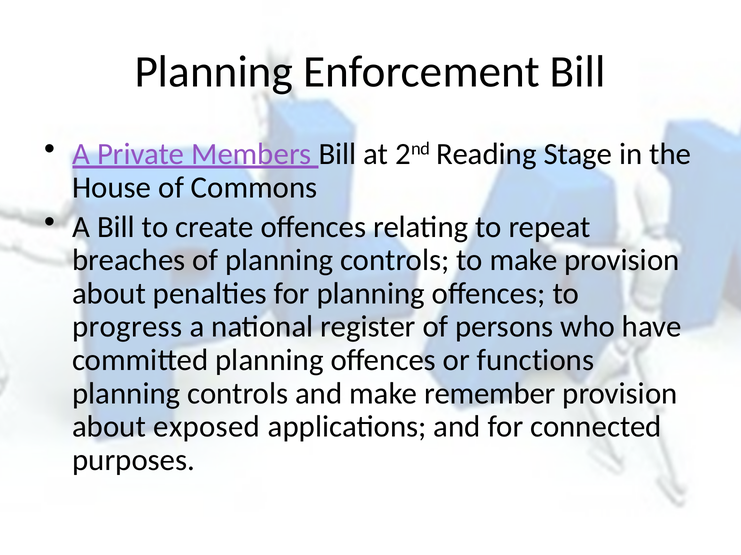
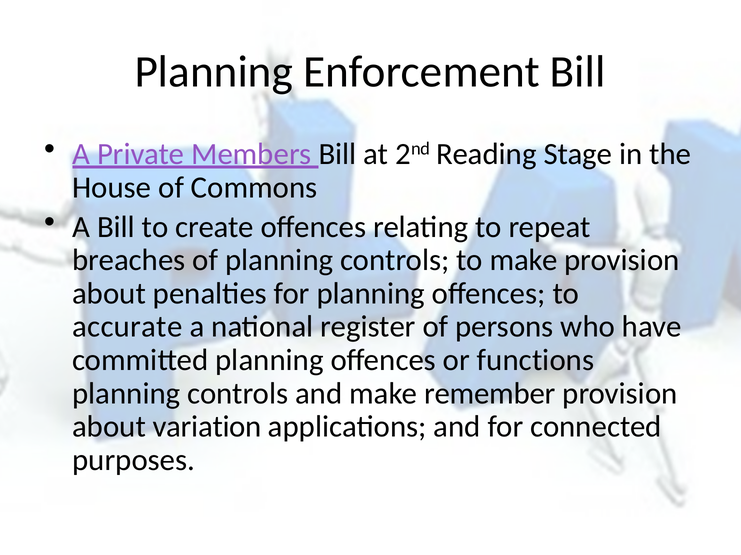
progress: progress -> accurate (127, 327)
exposed: exposed -> variation (207, 427)
